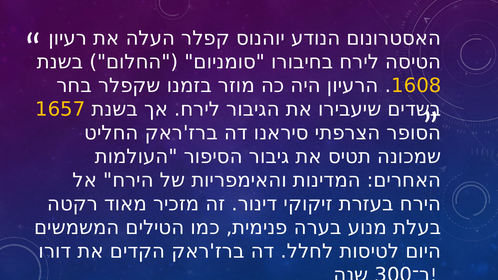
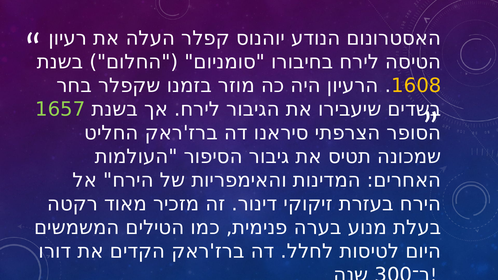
1657 colour: yellow -> light green (60, 109)
